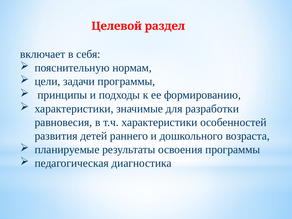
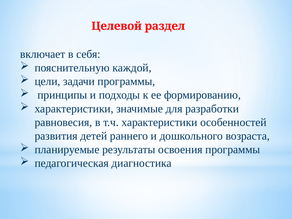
нормам: нормам -> каждой (132, 68)
